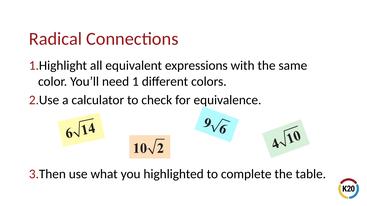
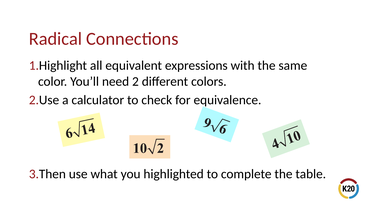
1: 1 -> 2 (135, 82)
